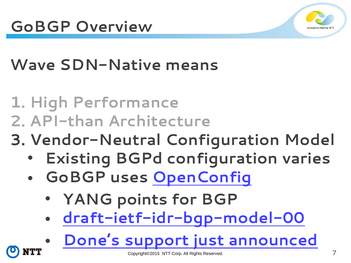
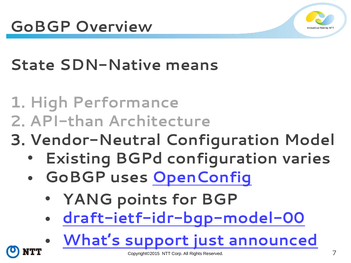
Wave: Wave -> State (33, 65)
Done’s: Done’s -> What’s (92, 240)
